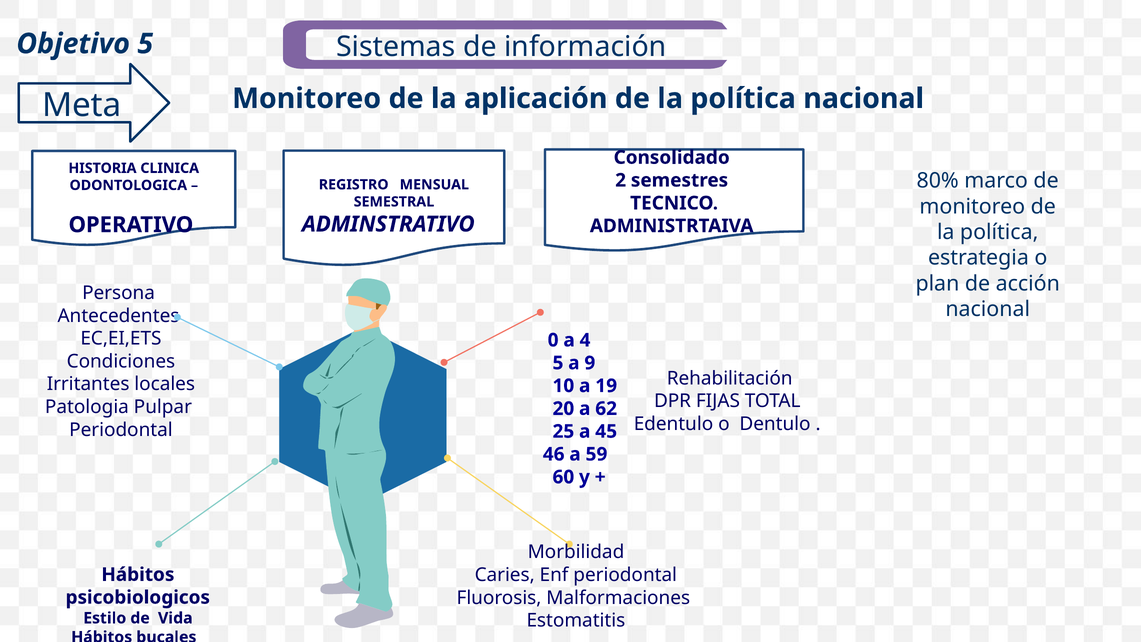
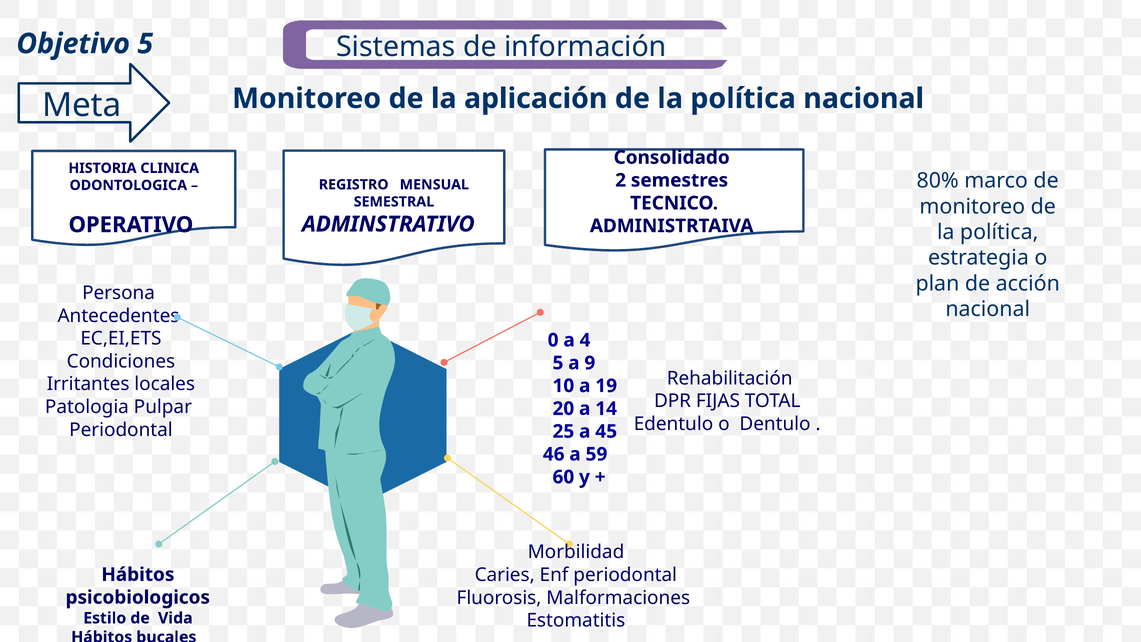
62: 62 -> 14 (606, 409)
